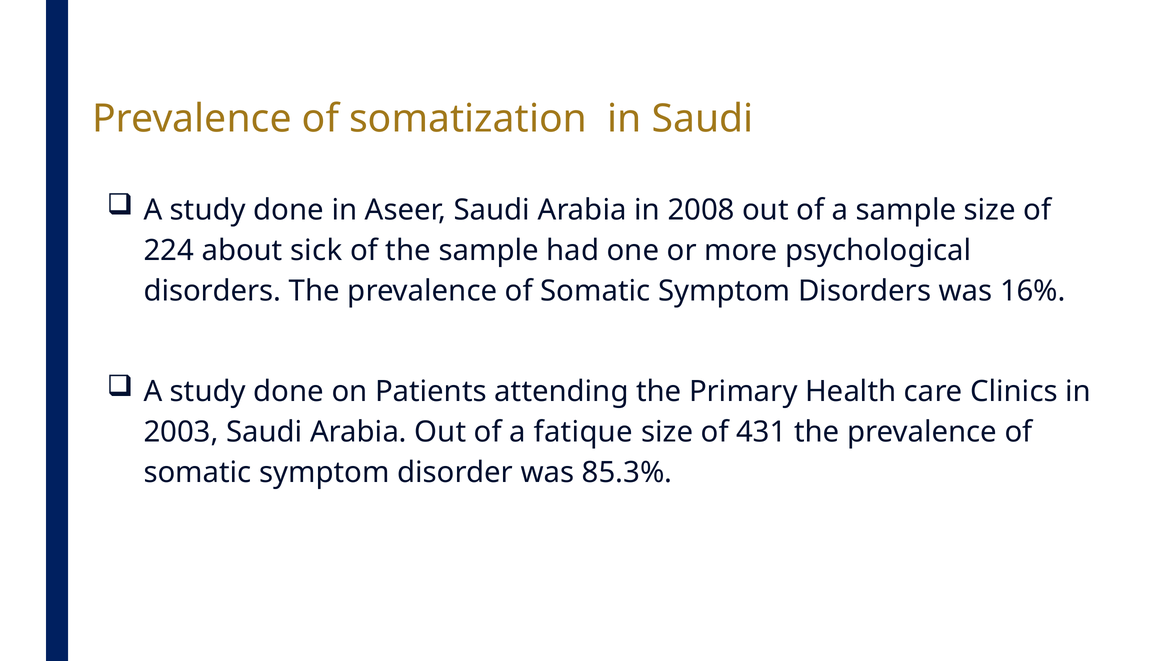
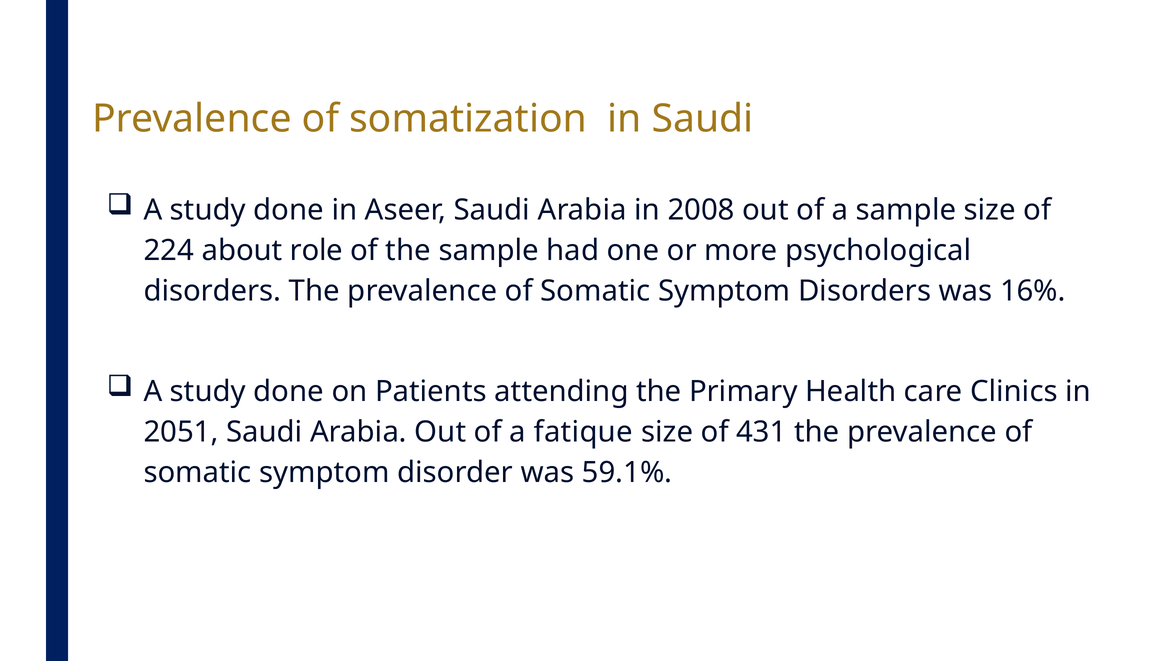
sick: sick -> role (316, 250)
2003: 2003 -> 2051 (181, 432)
85.3%: 85.3% -> 59.1% (627, 473)
